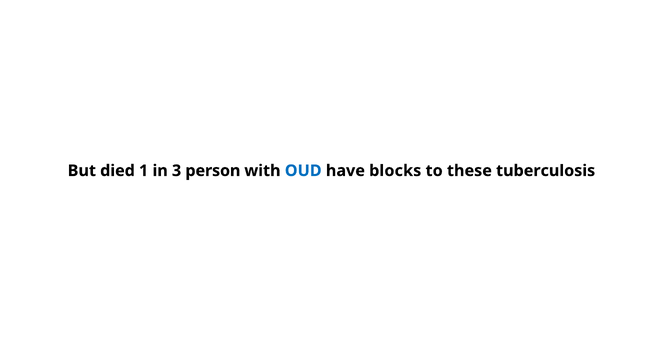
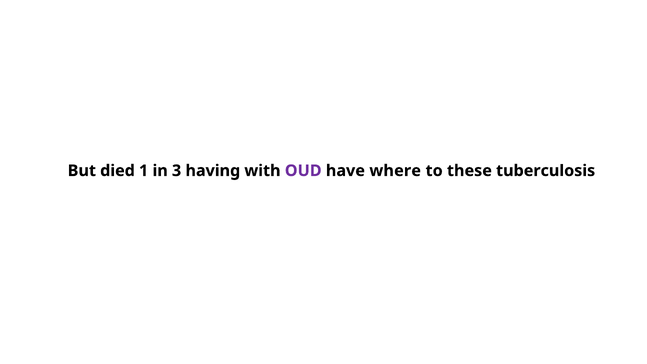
person: person -> having (213, 171)
OUD colour: blue -> purple (303, 171)
blocks: blocks -> where (395, 171)
